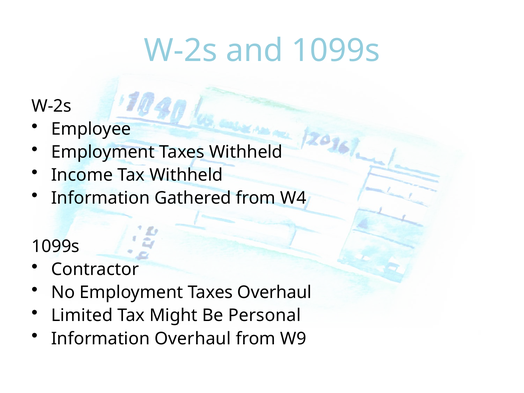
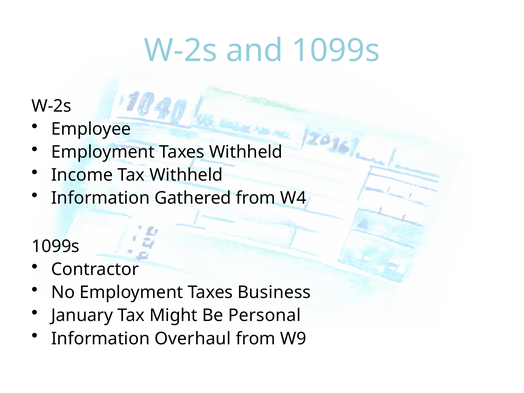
Taxes Overhaul: Overhaul -> Business (274, 292)
Limited: Limited -> January (82, 316)
